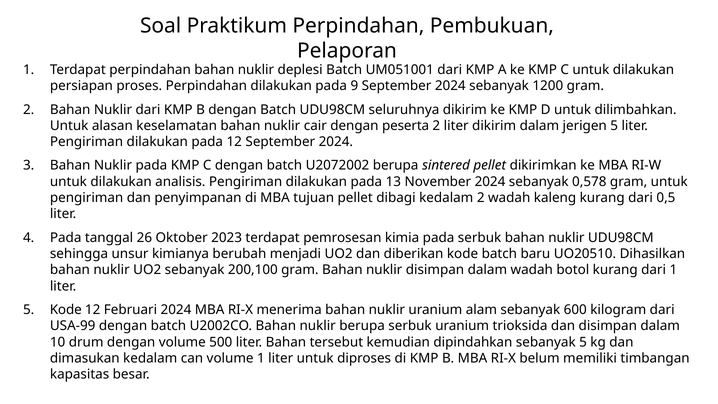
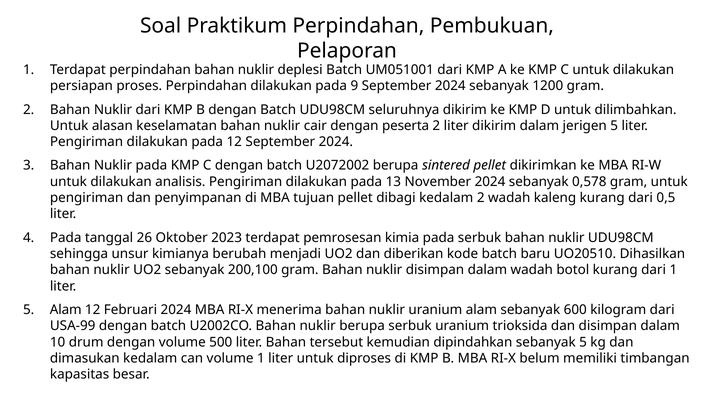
5 Kode: Kode -> Alam (66, 310)
